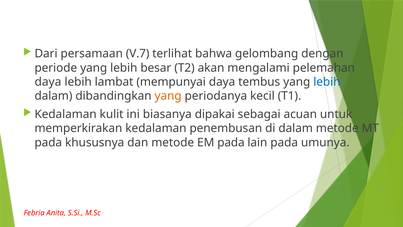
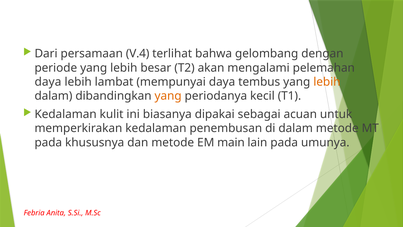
V.7: V.7 -> V.4 (138, 54)
lebih colour: blue -> orange (327, 82)
EM pada: pada -> main (231, 142)
